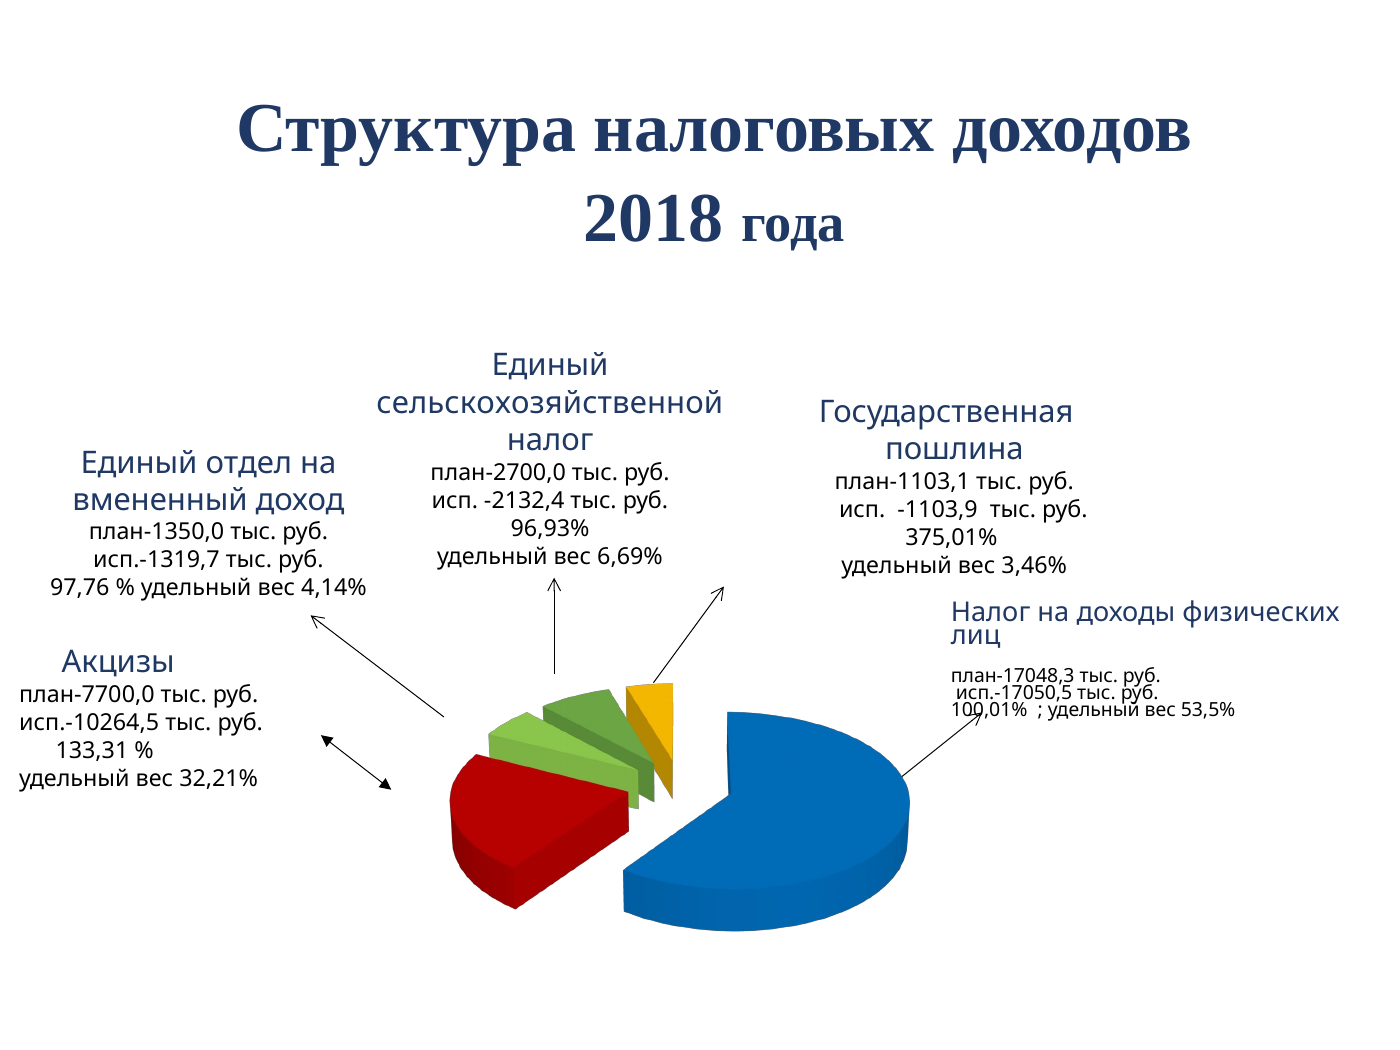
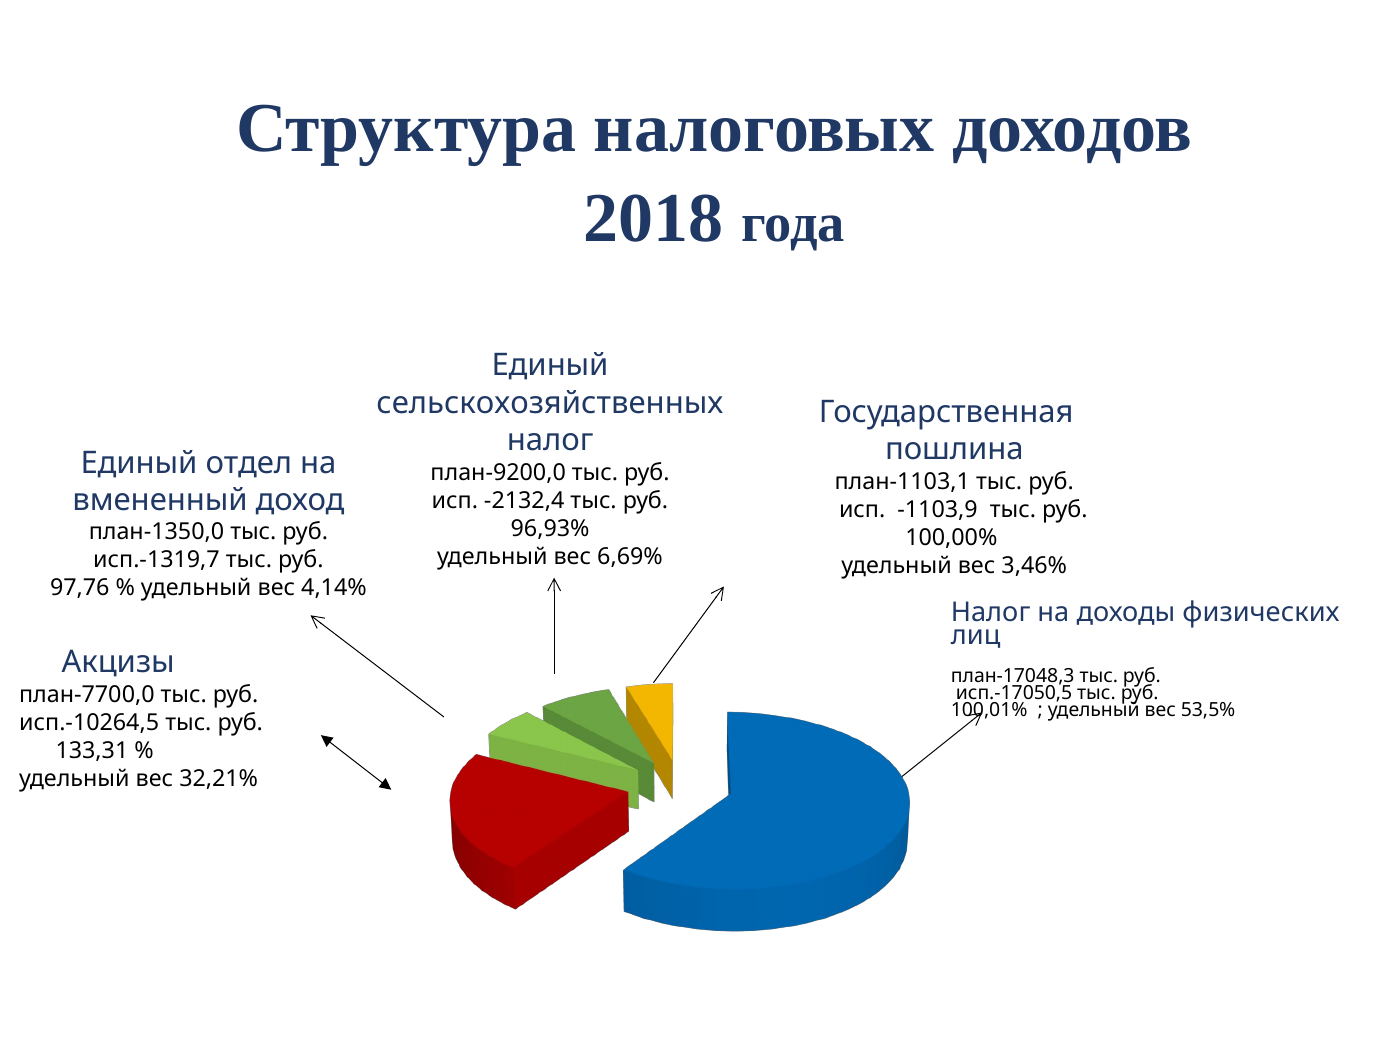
сельскохозяйственной: сельскохозяйственной -> сельскохозяйственных (550, 403)
план-2700,0: план-2700,0 -> план-9200,0 (498, 472)
375,01%: 375,01% -> 100,00% (951, 538)
